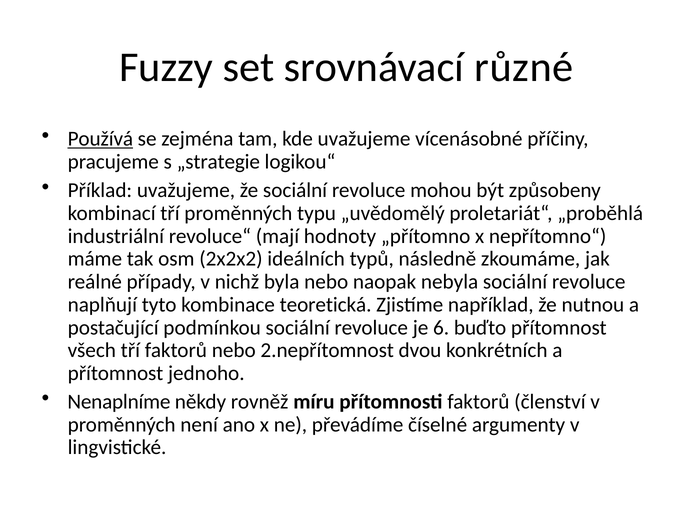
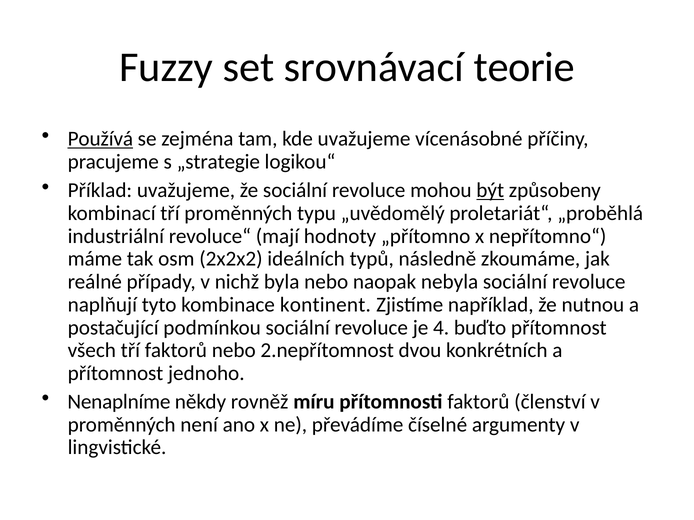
různé: různé -> teorie (524, 67)
být underline: none -> present (490, 190)
teoretická: teoretická -> kontinent (325, 305)
6: 6 -> 4 (441, 328)
